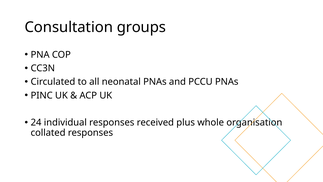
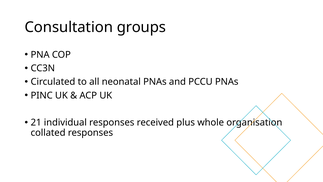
24: 24 -> 21 (36, 122)
